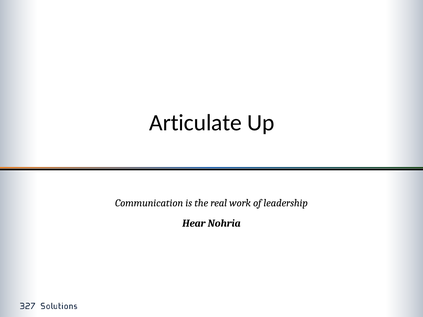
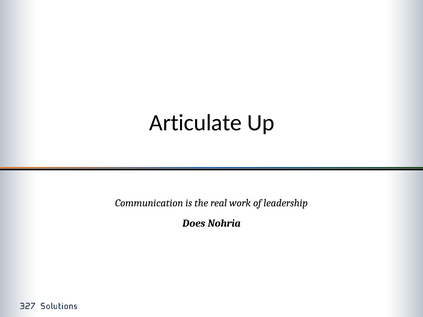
Hear: Hear -> Does (194, 223)
